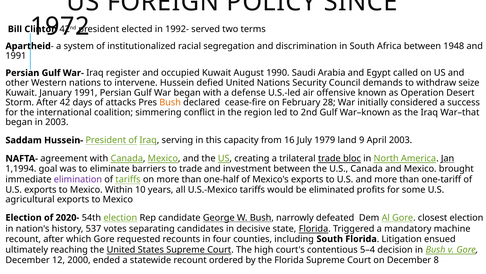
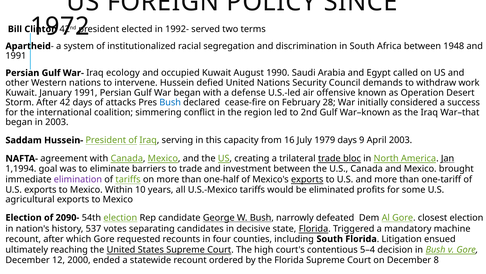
register: register -> ecology (123, 73)
seize: seize -> work (469, 83)
Bush colour: orange -> blue (170, 102)
1979 land: land -> days (347, 140)
exports underline: none -> present (307, 179)
2020-: 2020- -> 2090- (67, 217)
